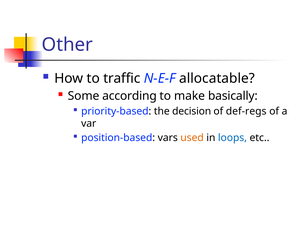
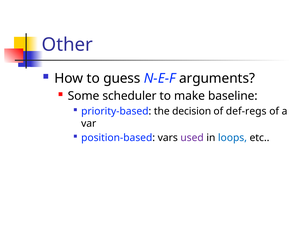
traffic: traffic -> guess (122, 78)
allocatable: allocatable -> arguments (217, 78)
according: according -> scheduler (129, 96)
basically: basically -> baseline (233, 96)
used colour: orange -> purple (192, 138)
